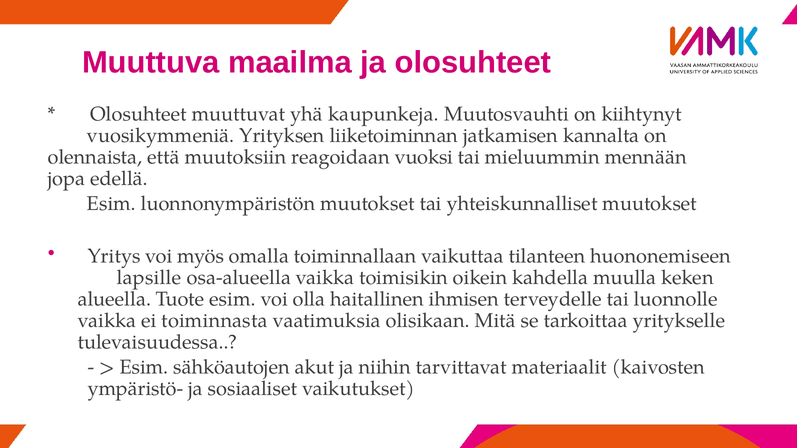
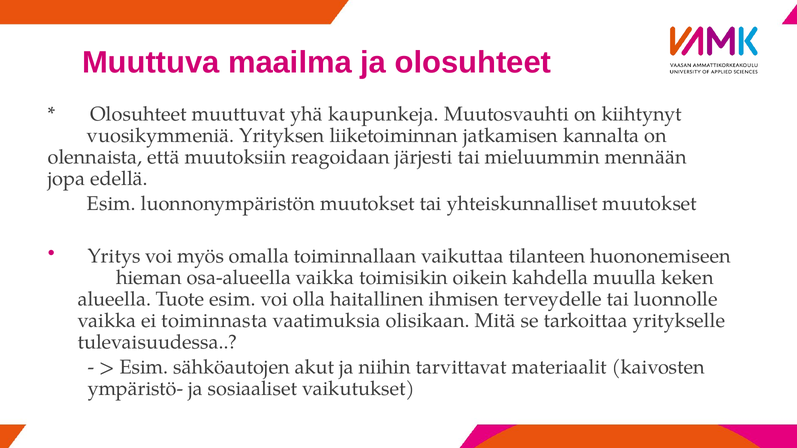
vuoksi: vuoksi -> järjesti (424, 157)
lapsille: lapsille -> hieman (149, 278)
